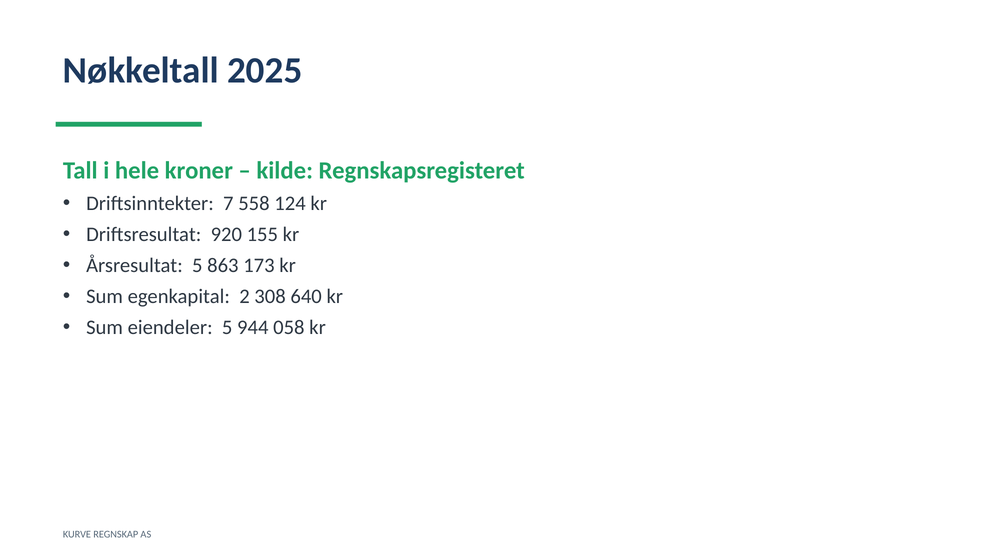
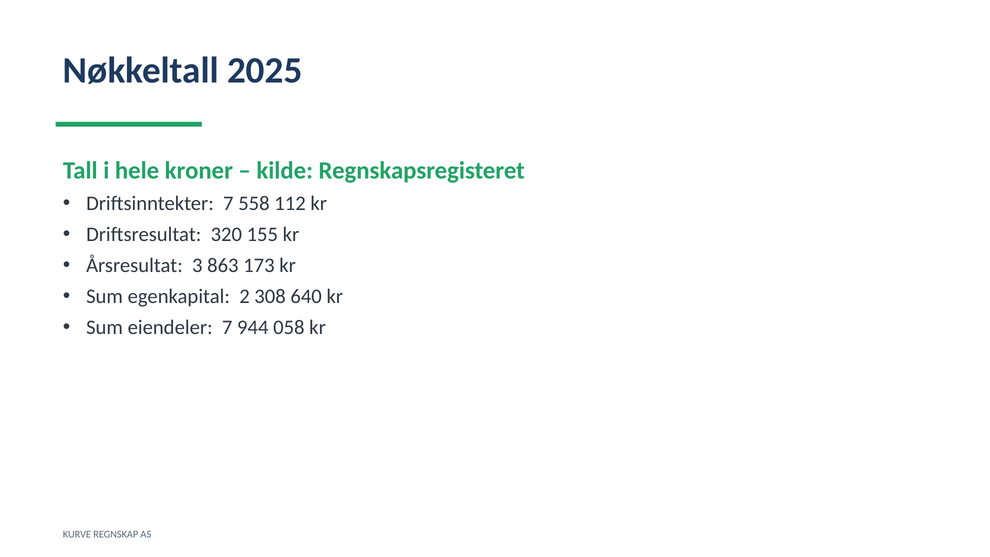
124: 124 -> 112 (290, 204)
920: 920 -> 320 (226, 235)
Årsresultat 5: 5 -> 3 (197, 265)
eiendeler 5: 5 -> 7 (227, 327)
